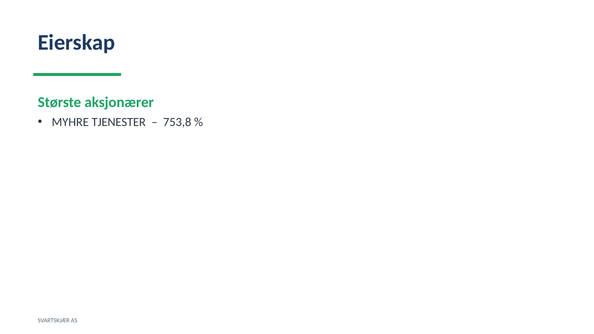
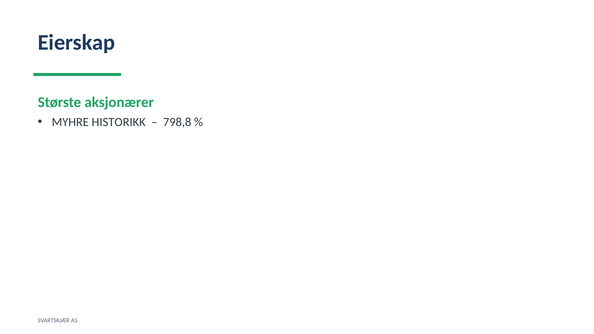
TJENESTER: TJENESTER -> HISTORIKK (119, 122)
753,8: 753,8 -> 798,8 (177, 122)
